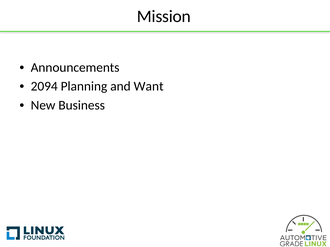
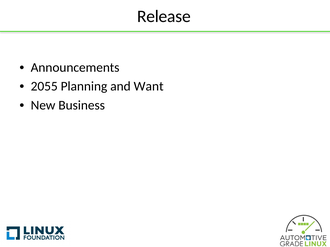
Mission: Mission -> Release (164, 16)
2094: 2094 -> 2055 (44, 86)
